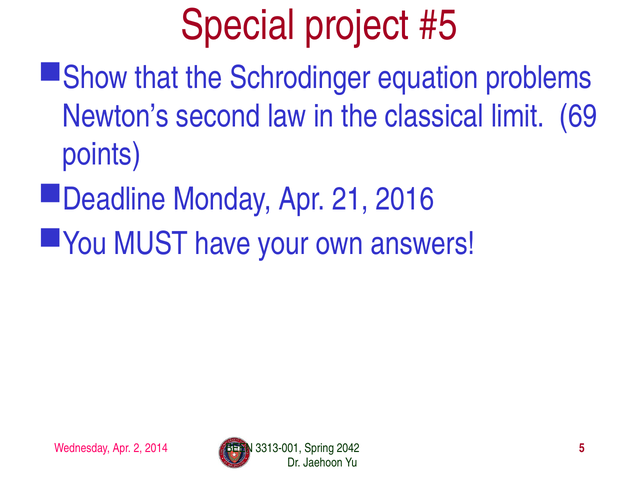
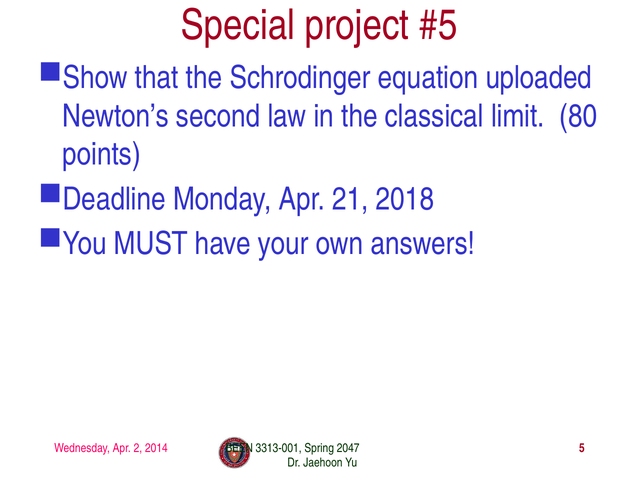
problems: problems -> uploaded (539, 78)
69: 69 -> 80 (578, 116)
2016: 2016 -> 2018 (405, 199)
2042: 2042 -> 2047 (348, 448)
